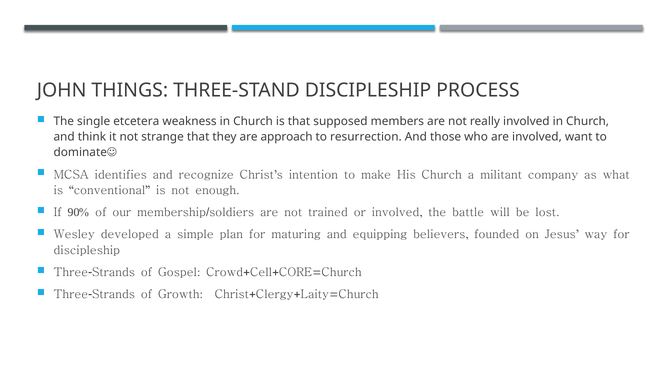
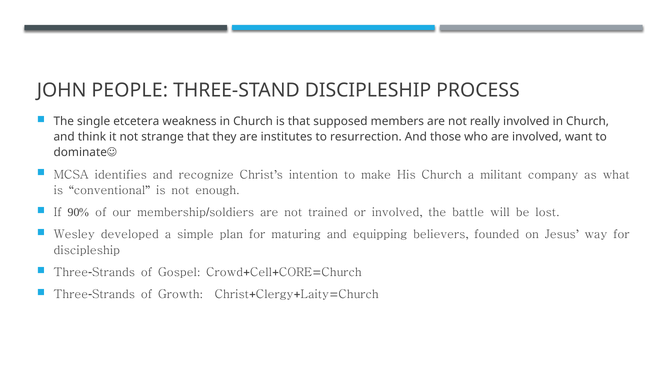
THINGS: THINGS -> PEOPLE (130, 91)
approach: approach -> institutes (287, 137)
